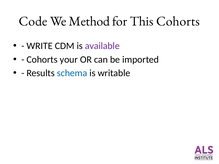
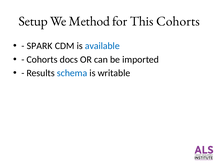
Code: Code -> Setup (33, 21)
WRITE: WRITE -> SPARK (40, 46)
available colour: purple -> blue (102, 46)
your: your -> docs (69, 60)
